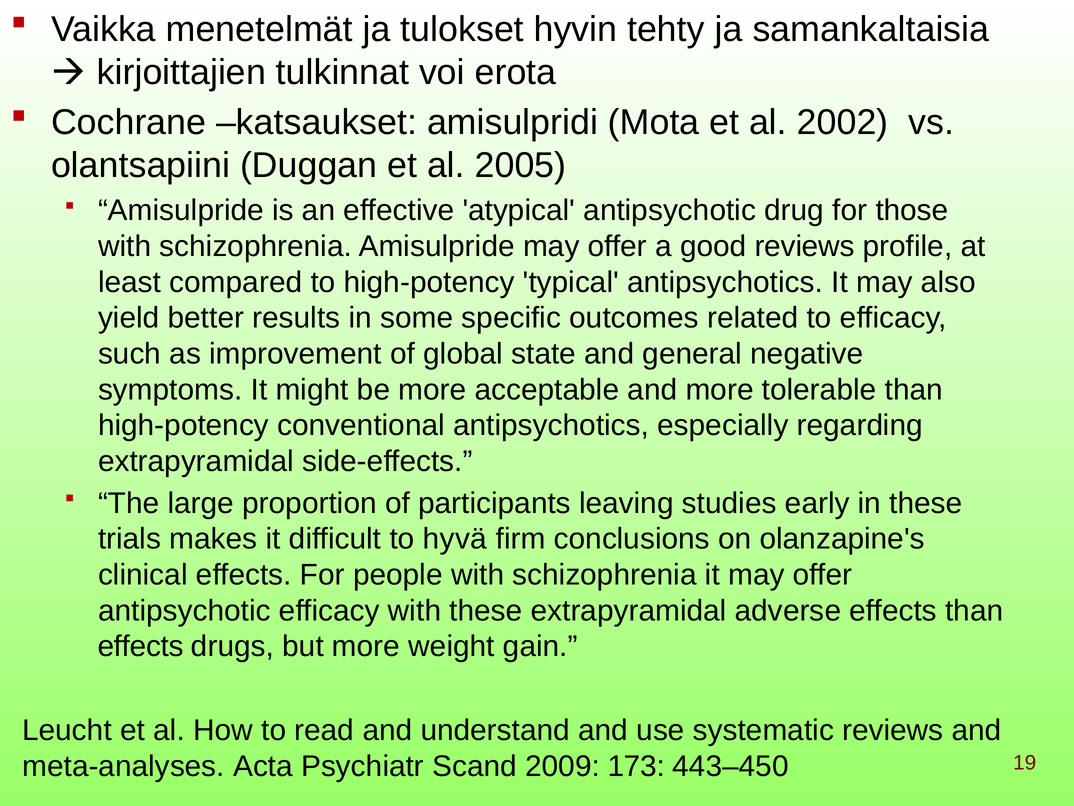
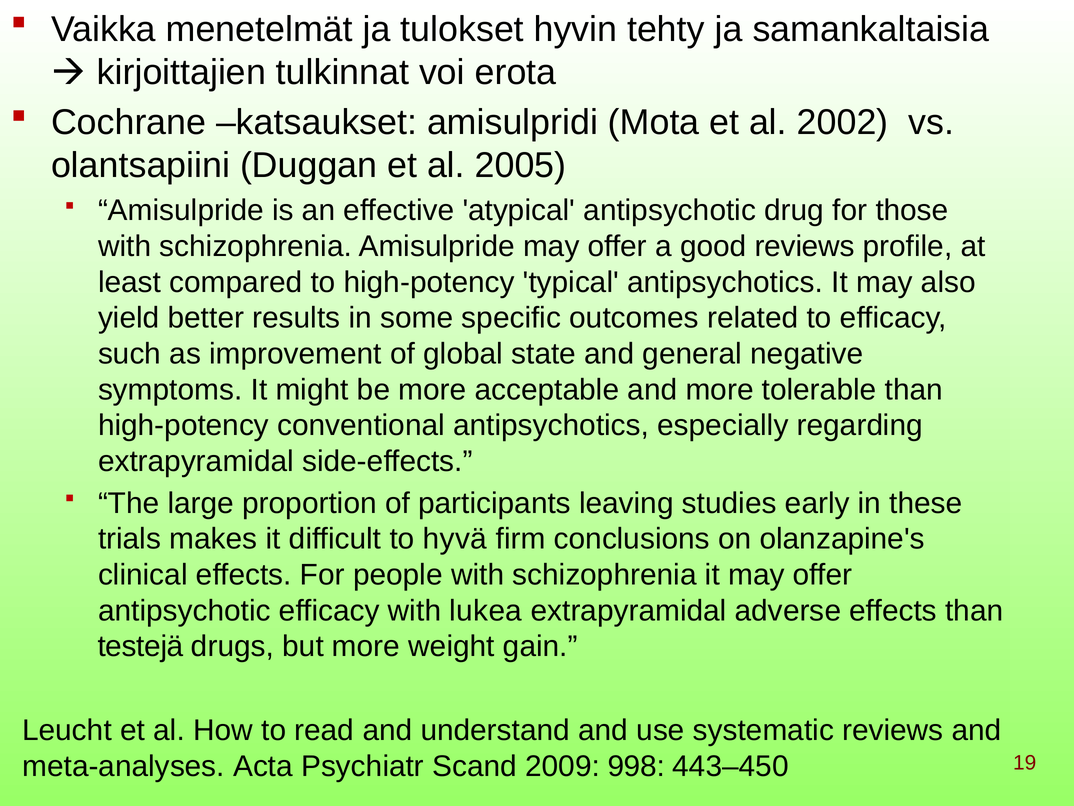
with these: these -> lukea (486, 610)
effects: effects -> testejä (141, 646)
173: 173 -> 998 (636, 766)
